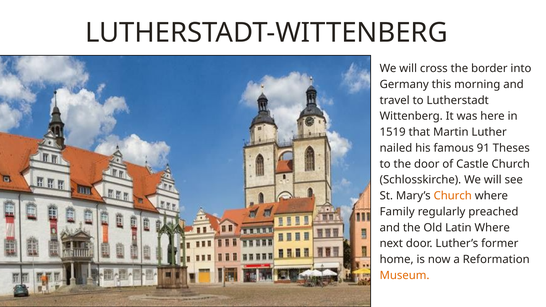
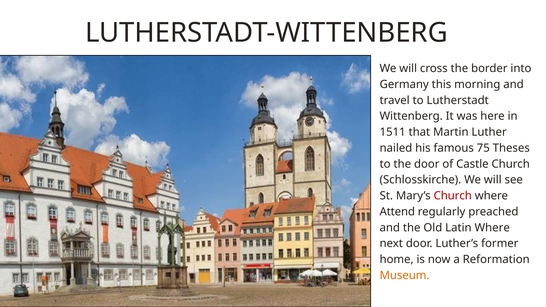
1519: 1519 -> 1511 (393, 132)
91: 91 -> 75 (483, 148)
Church colour: orange -> red (453, 196)
Family: Family -> Attend (397, 212)
